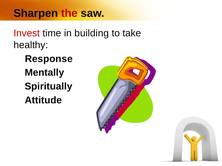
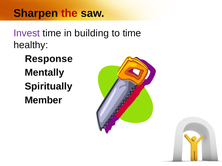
Invest colour: red -> purple (27, 33)
to take: take -> time (132, 33)
Attitude: Attitude -> Member (43, 100)
